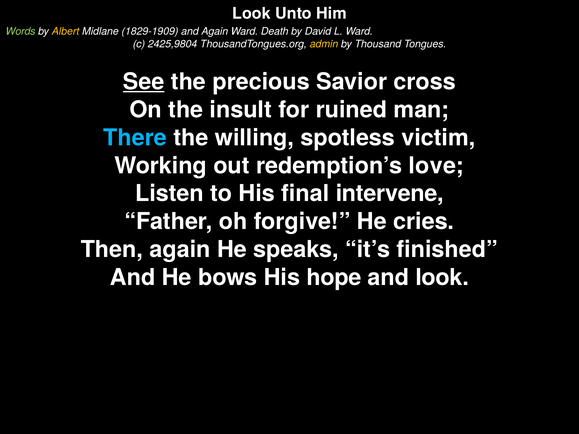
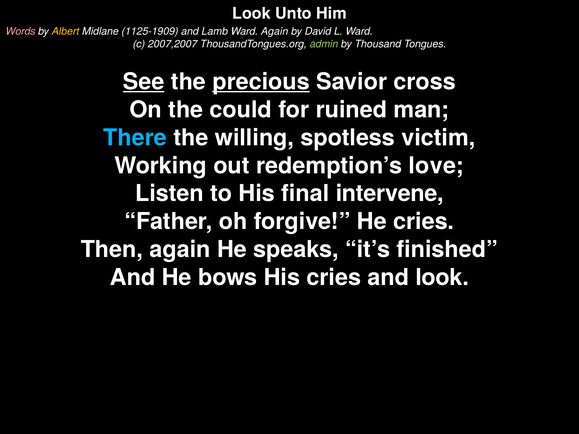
Words colour: light green -> pink (21, 32)
1829-1909: 1829-1909 -> 1125-1909 (150, 32)
and Again: Again -> Lamb (215, 32)
Ward Death: Death -> Again (275, 32)
2425,9804: 2425,9804 -> 2007,2007 (173, 44)
admin colour: yellow -> light green (324, 44)
precious underline: none -> present (261, 82)
insult: insult -> could (241, 110)
His hope: hope -> cries (334, 278)
